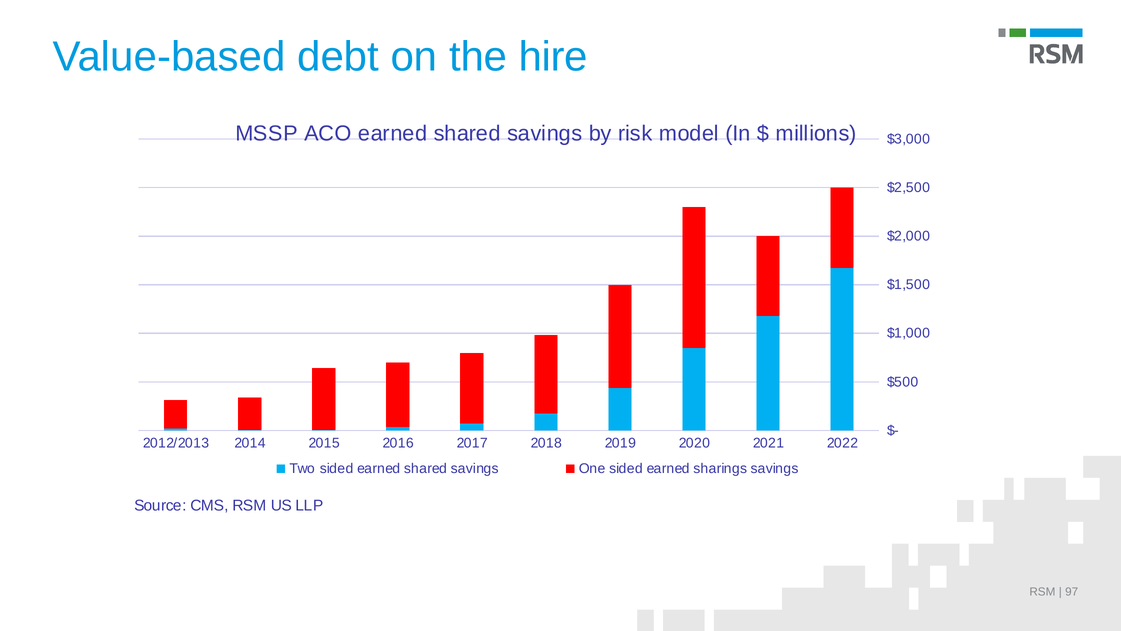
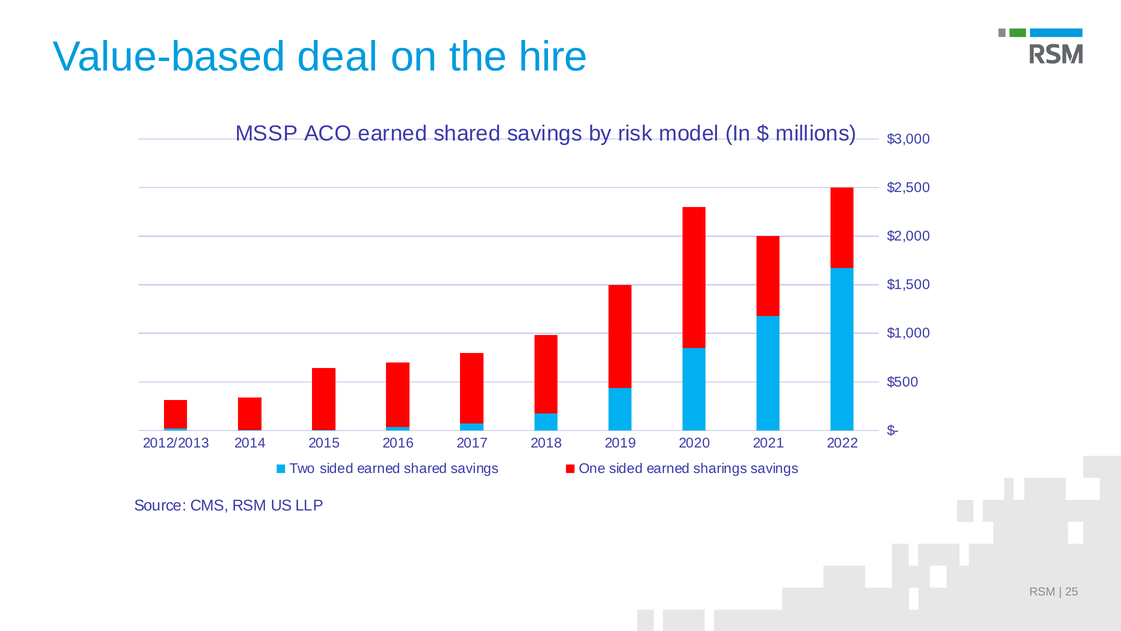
debt: debt -> deal (338, 57)
97: 97 -> 25 (1072, 591)
